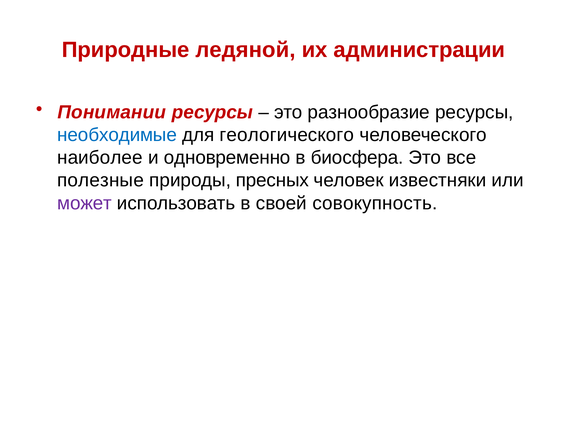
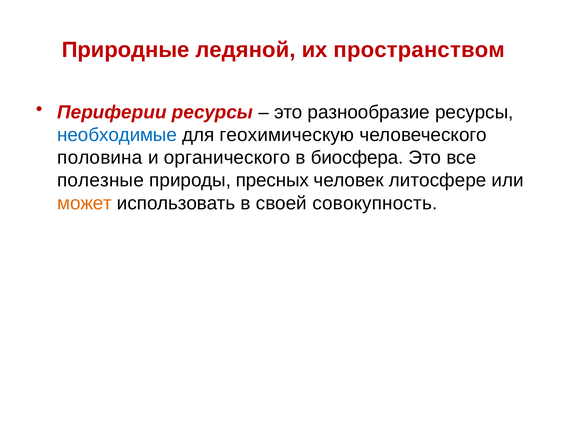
администрации: администрации -> пространством (419, 50)
Понимании: Понимании -> Периферии (112, 112)
геологического: геологического -> геохимическую (287, 135)
наиболее: наиболее -> половина (100, 157)
одновременно: одновременно -> органического (227, 157)
известняки: известняки -> литосфере (438, 180)
может colour: purple -> orange (85, 203)
